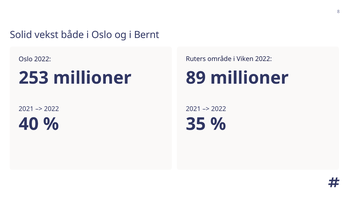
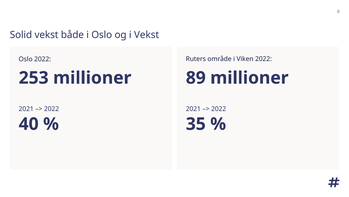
i Bernt: Bernt -> Vekst (147, 35)
